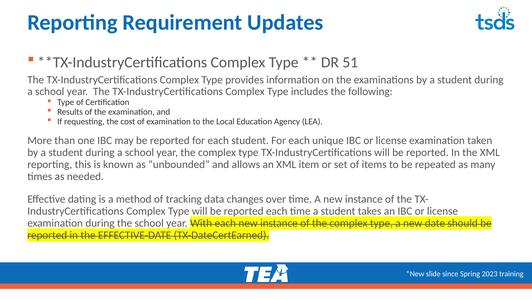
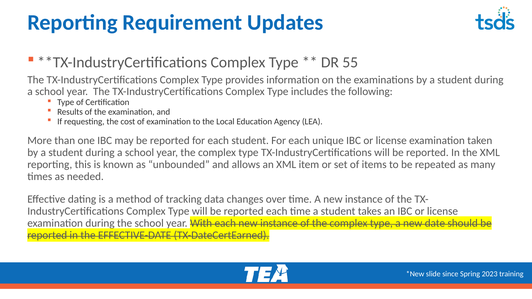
51: 51 -> 55 (350, 62)
